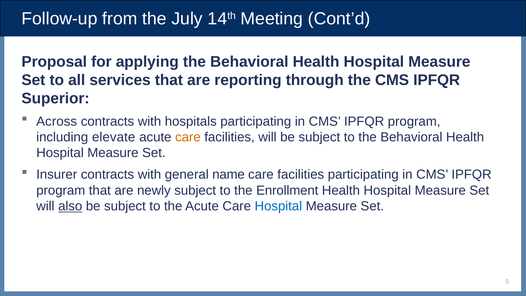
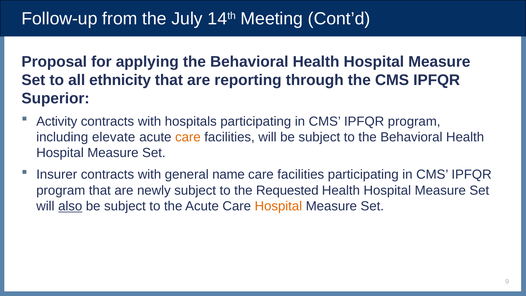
services: services -> ethnicity (120, 80)
Across: Across -> Activity (57, 121)
Enrollment: Enrollment -> Requested (287, 190)
Hospital colour: blue -> orange (278, 206)
